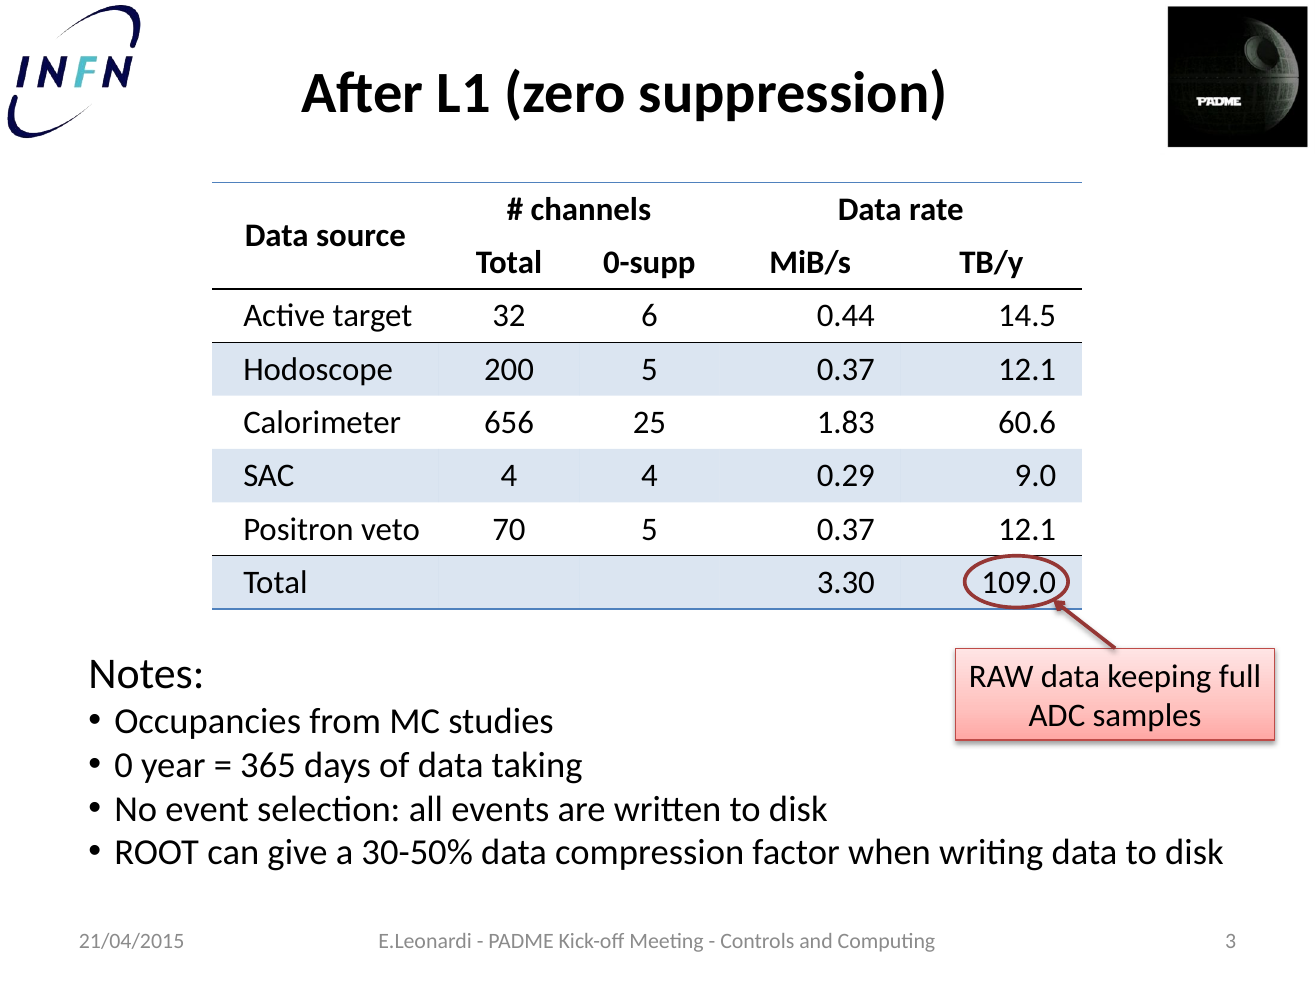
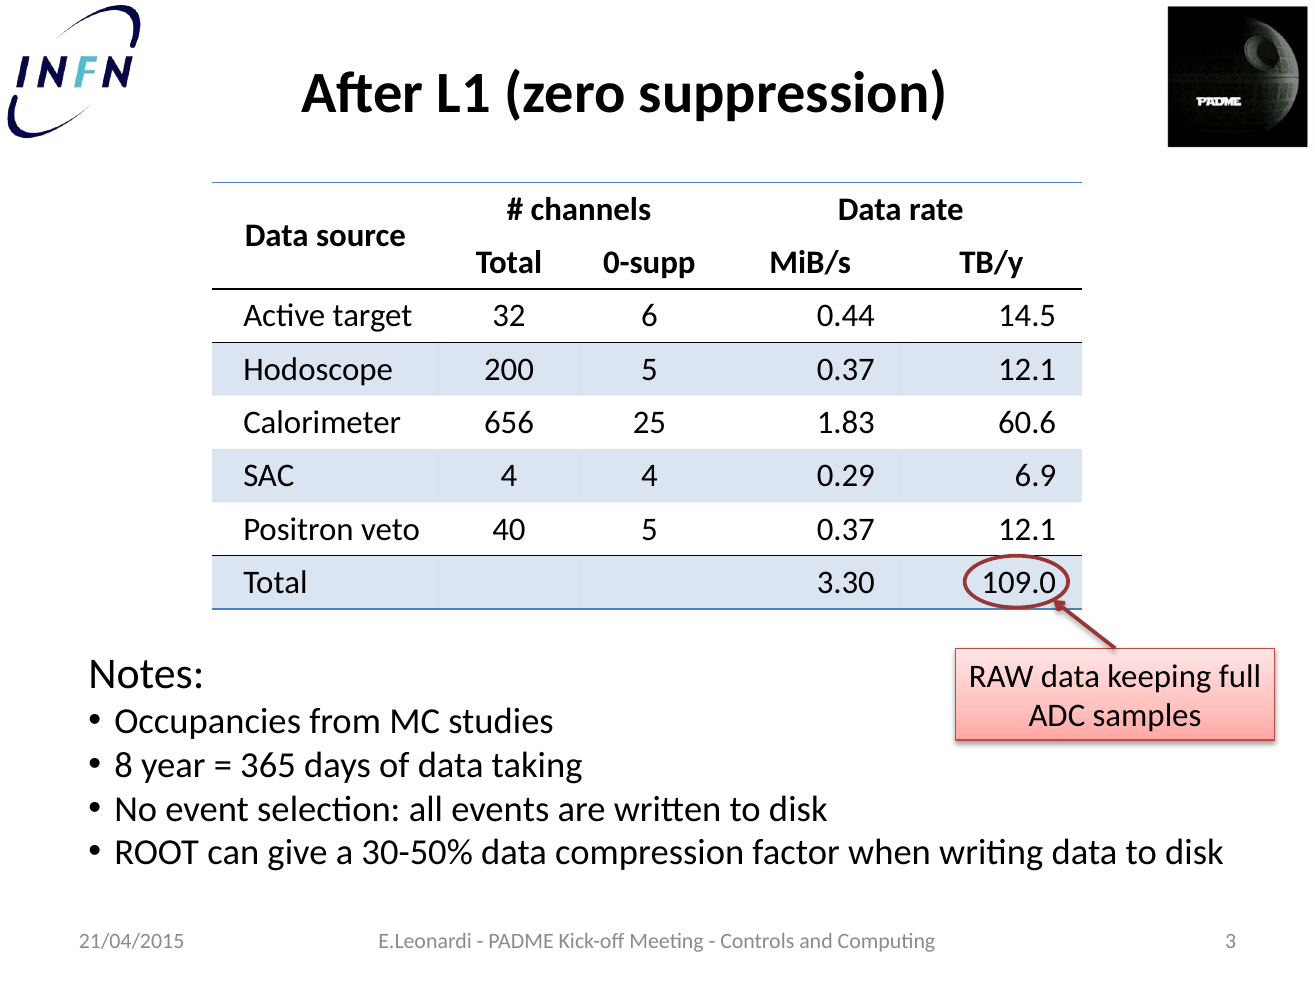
9.0: 9.0 -> 6.9 (1035, 476)
70: 70 -> 40 (509, 529)
0: 0 -> 8 (124, 765)
